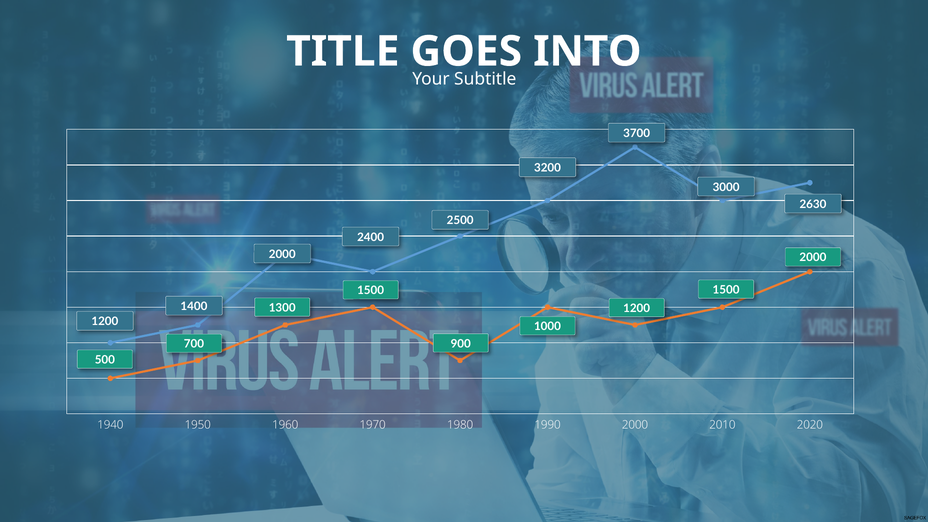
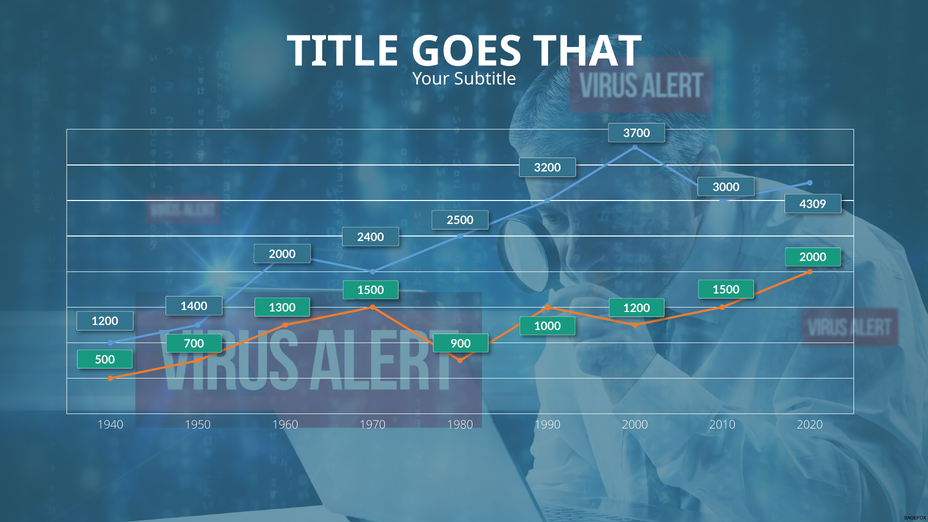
INTO: INTO -> THAT (587, 52)
2630: 2630 -> 4309 (813, 204)
